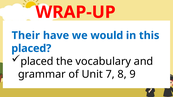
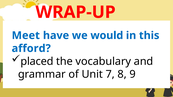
Their: Their -> Meet (26, 36)
placed: placed -> afford (31, 49)
